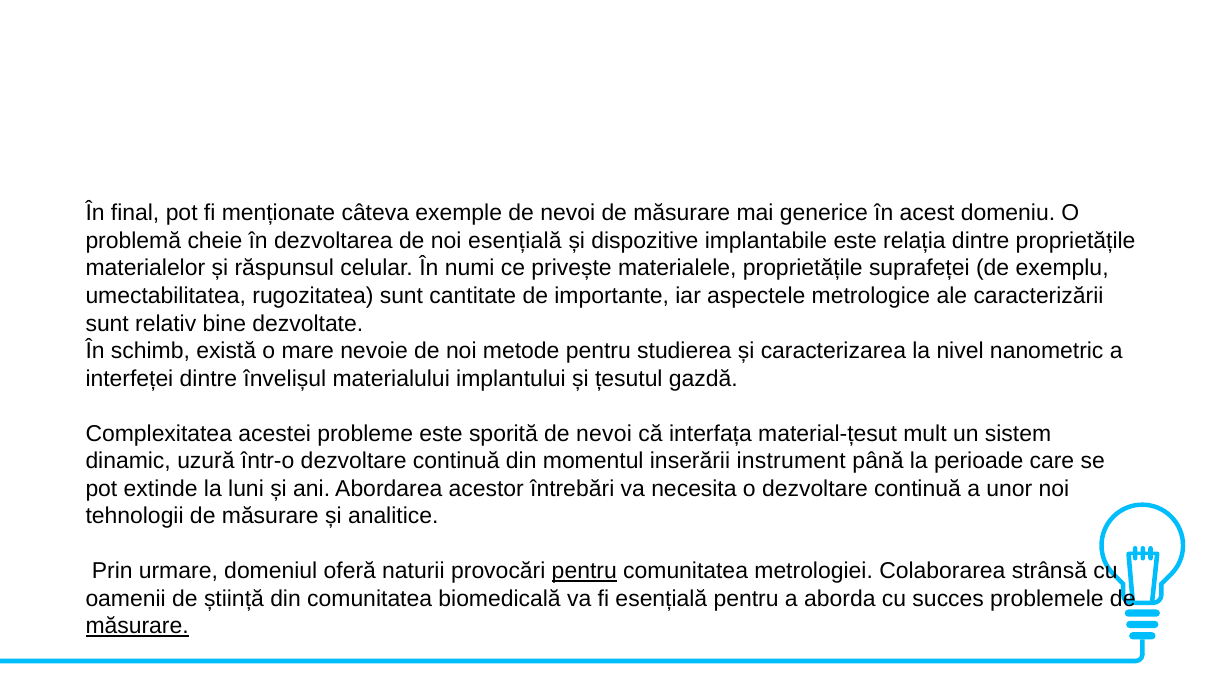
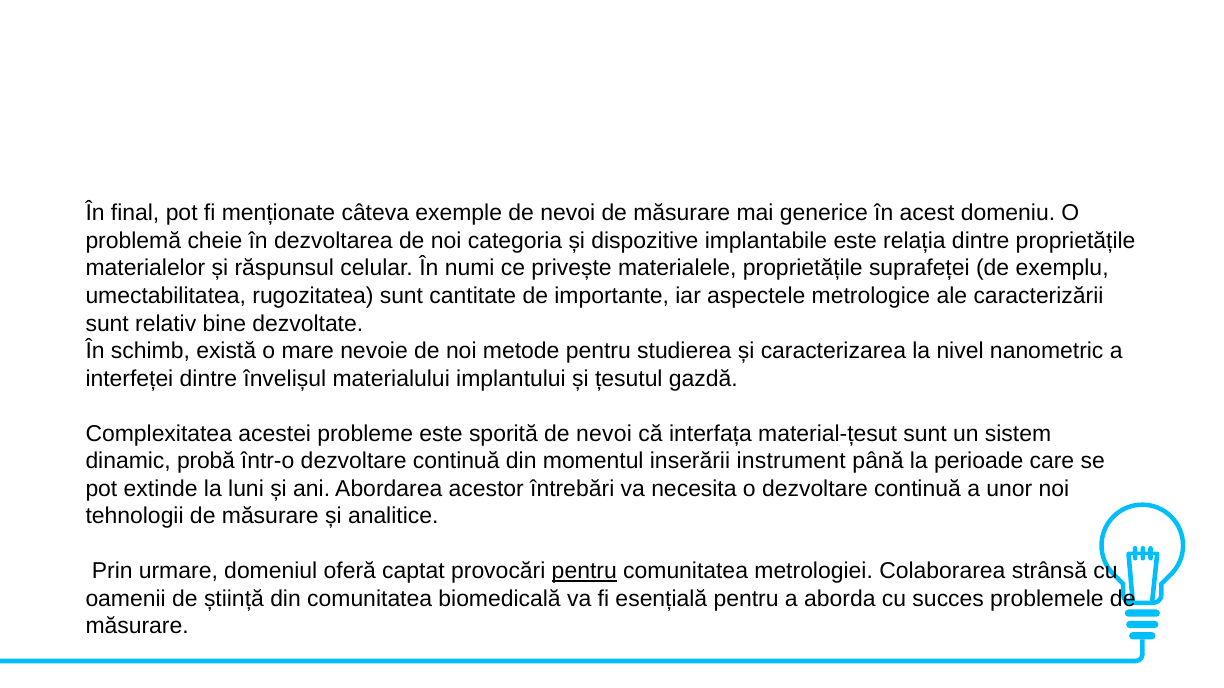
noi esențială: esențială -> categoria (515, 241)
material-țesut mult: mult -> sunt (925, 434)
uzură: uzură -> probă (206, 461)
naturii: naturii -> captat (413, 572)
măsurare underline: present -> none (137, 627)
